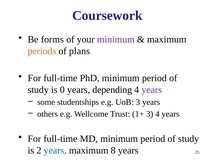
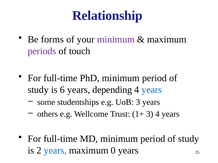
Coursework: Coursework -> Relationship (107, 16)
periods colour: orange -> purple (42, 51)
plans: plans -> touch (80, 51)
0: 0 -> 6 (62, 90)
years colour: purple -> blue (152, 90)
8: 8 -> 0 (113, 151)
